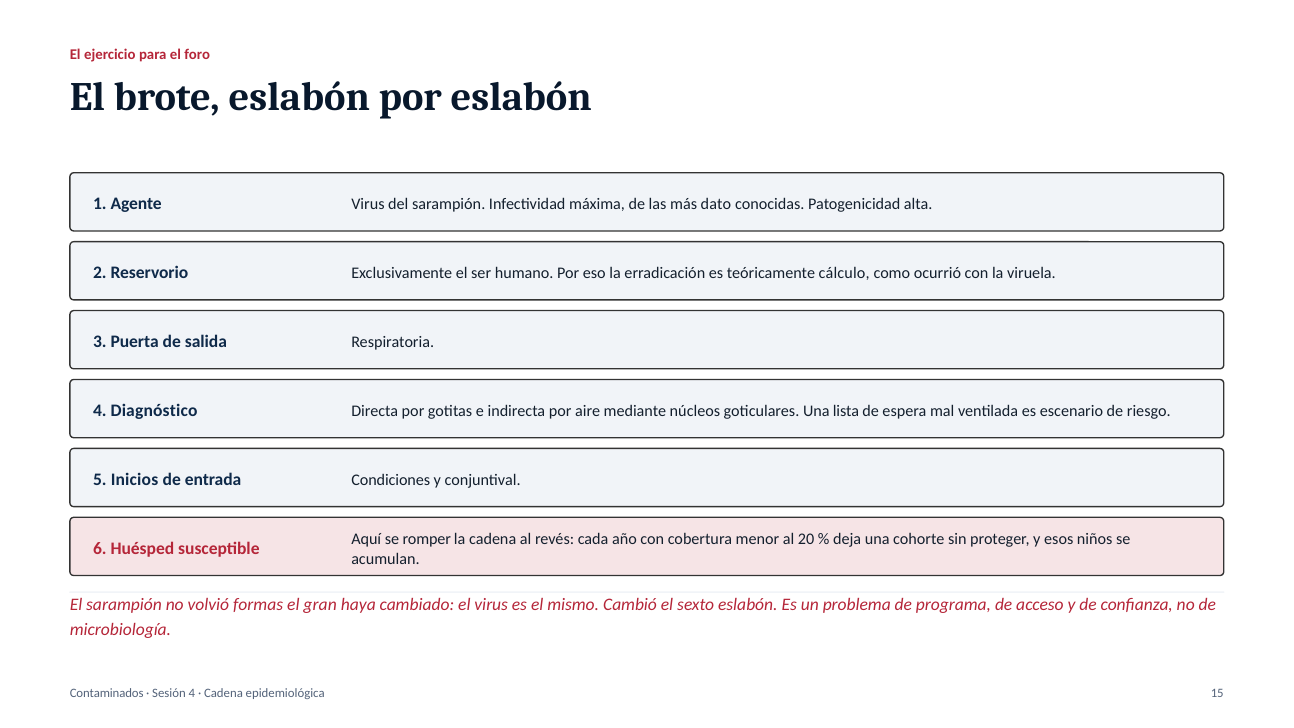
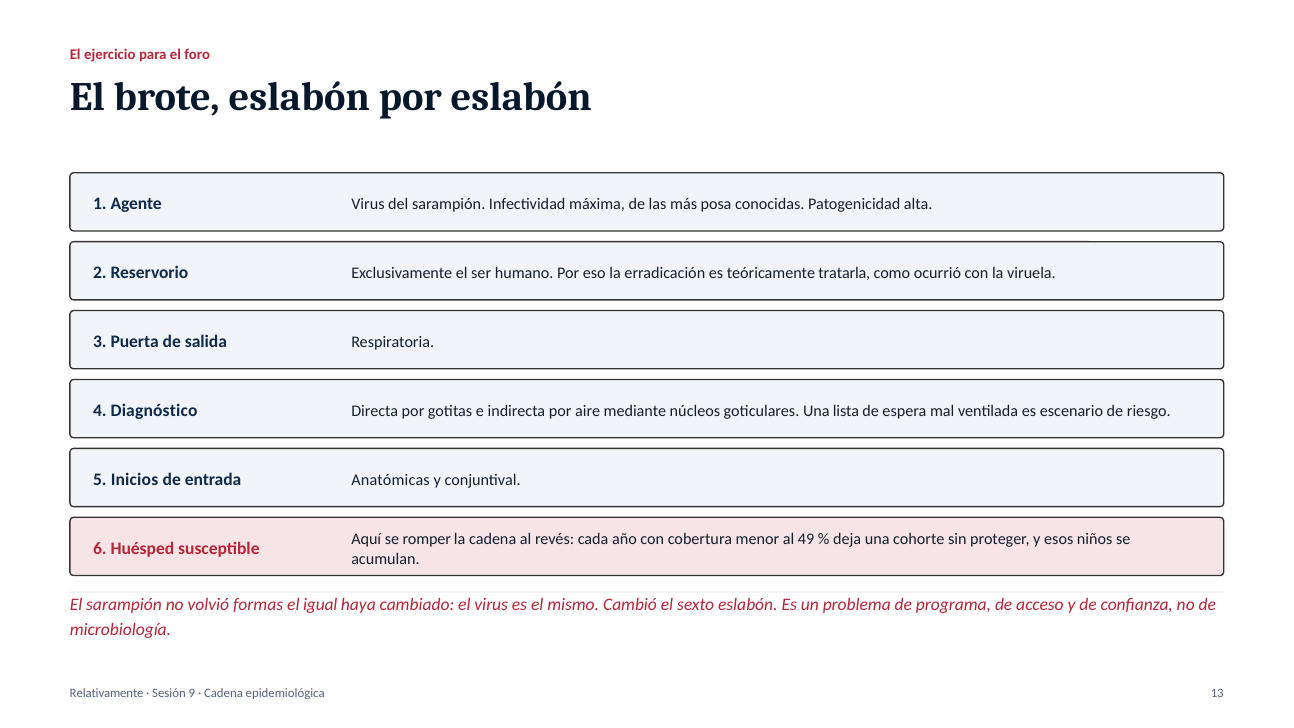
dato: dato -> posa (716, 204)
cálculo: cálculo -> tratarla (844, 273)
Condiciones: Condiciones -> Anatómicas (391, 480)
20: 20 -> 49 (806, 539)
gran: gran -> igual (320, 605)
Contaminados: Contaminados -> Relativamente (107, 693)
Sesión 4: 4 -> 9 (192, 693)
15: 15 -> 13 (1217, 693)
